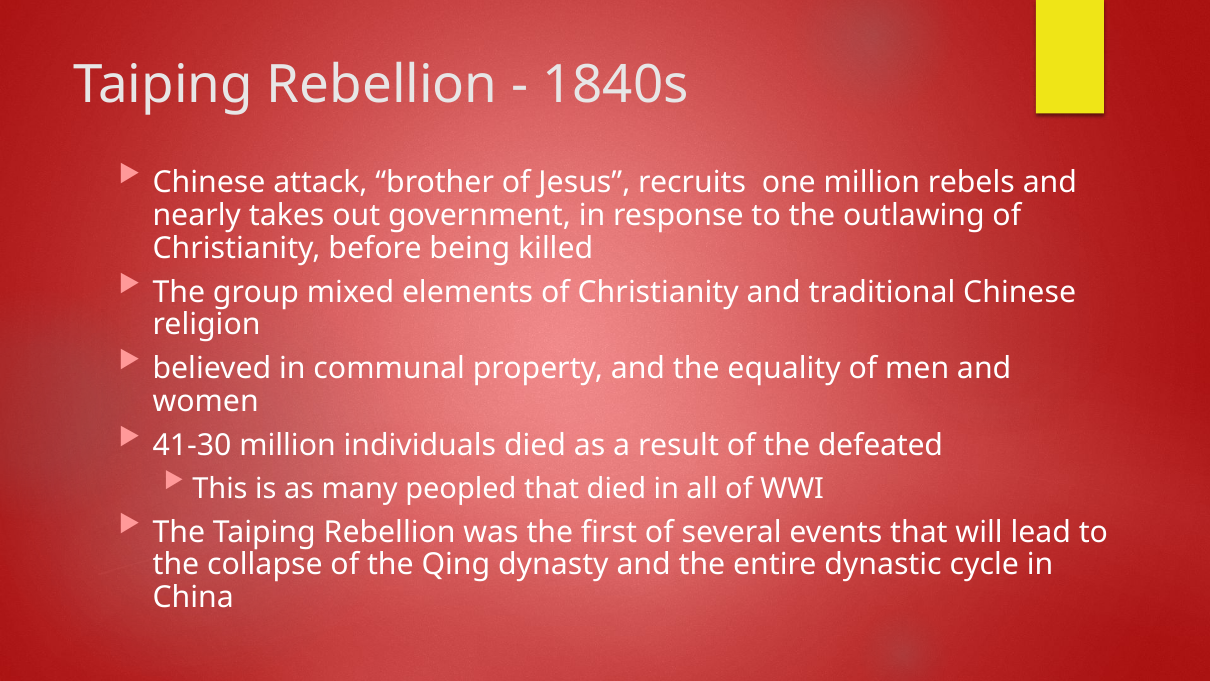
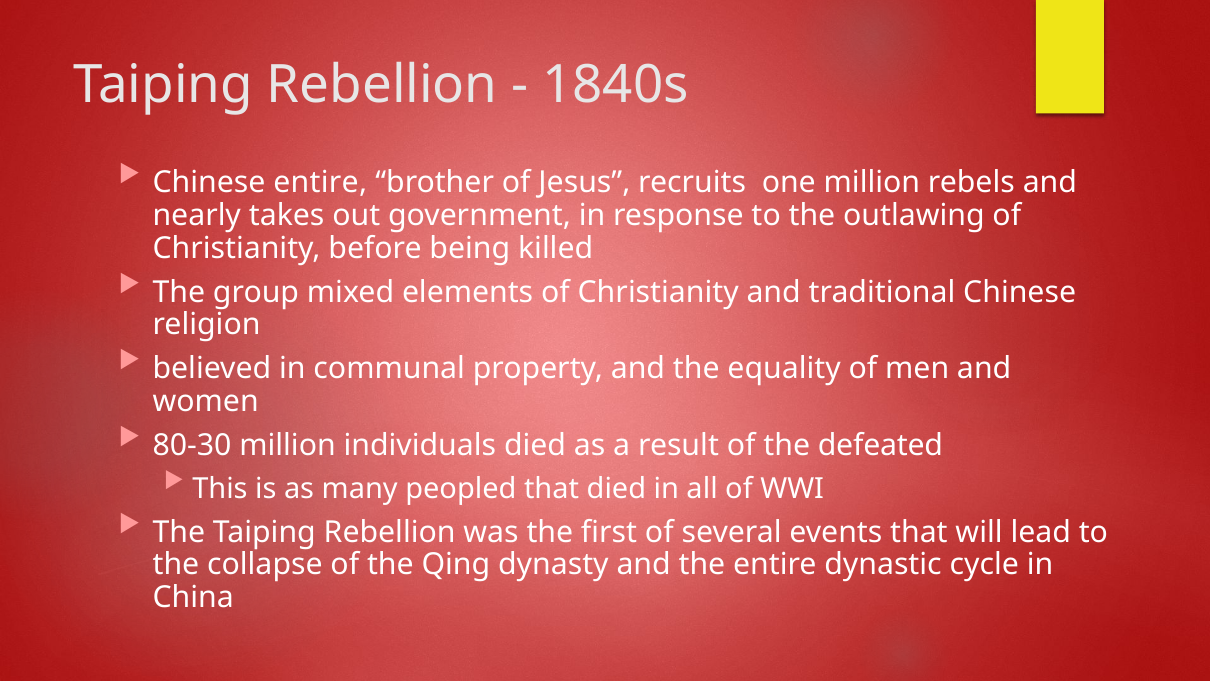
Chinese attack: attack -> entire (320, 183)
41-30: 41-30 -> 80-30 (192, 445)
